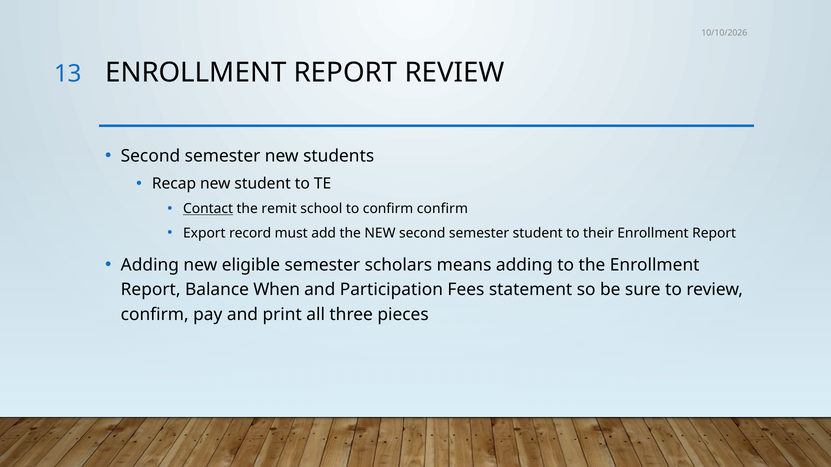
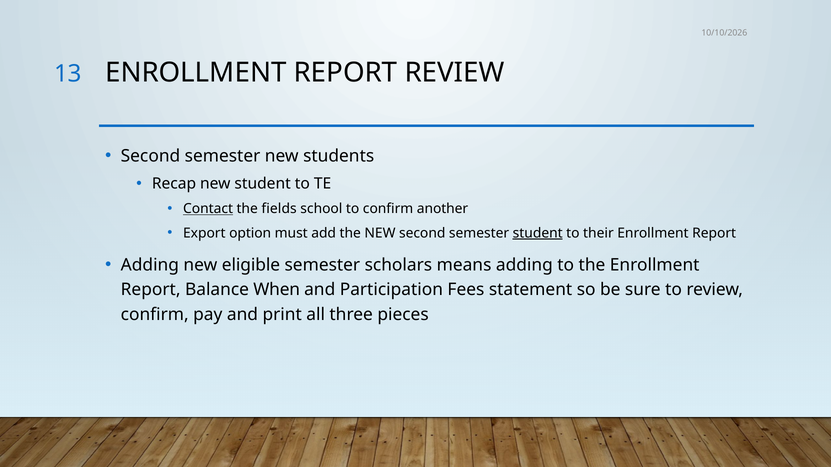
remit: remit -> fields (279, 209)
confirm confirm: confirm -> another (442, 209)
record: record -> option (250, 233)
student underline: none -> present (538, 233)
